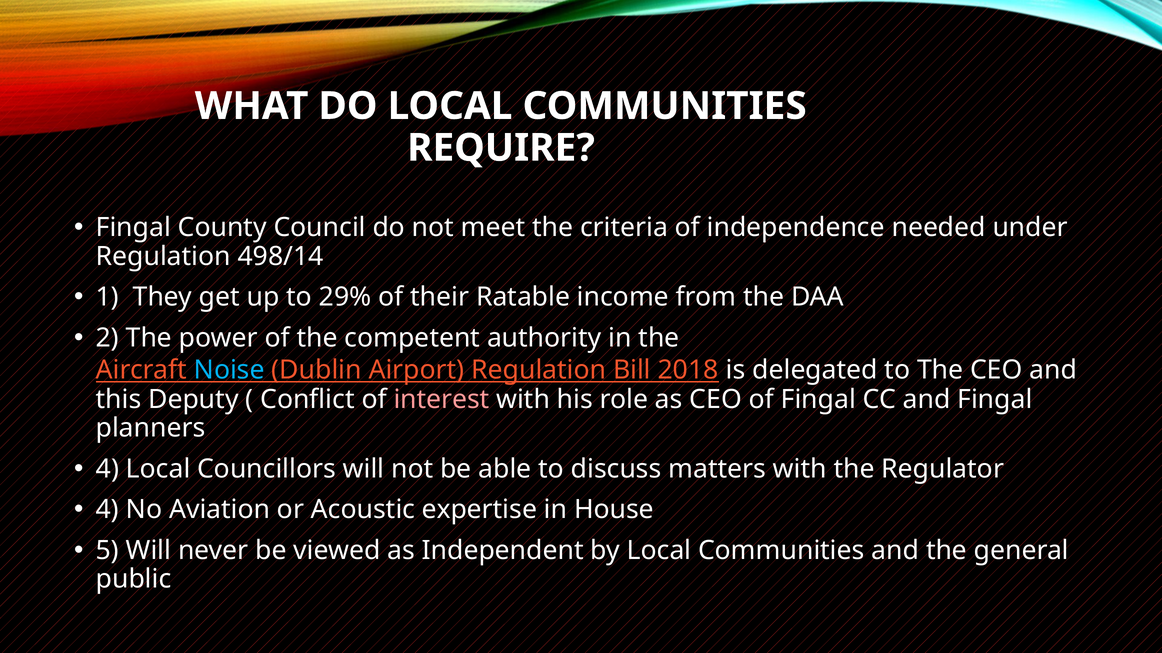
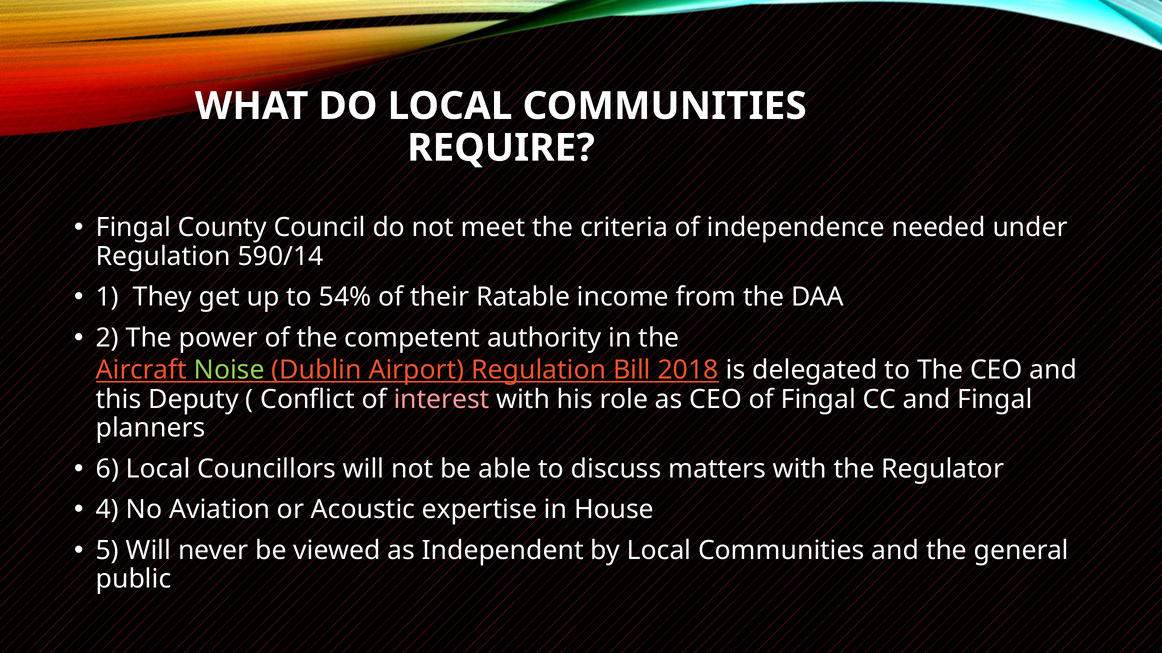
498/14: 498/14 -> 590/14 (281, 256)
29%: 29% -> 54% (345, 297)
Noise colour: light blue -> light green (229, 370)
4: 4 -> 6 (107, 469)
